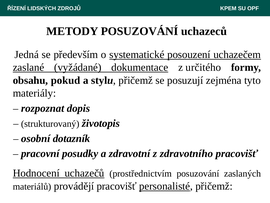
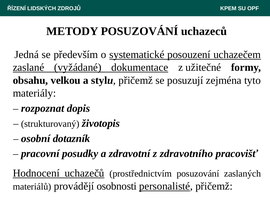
určitého: určitého -> užitečné (203, 67)
pokud: pokud -> velkou (66, 80)
provádějí pracovišť: pracovišť -> osobnosti (117, 186)
